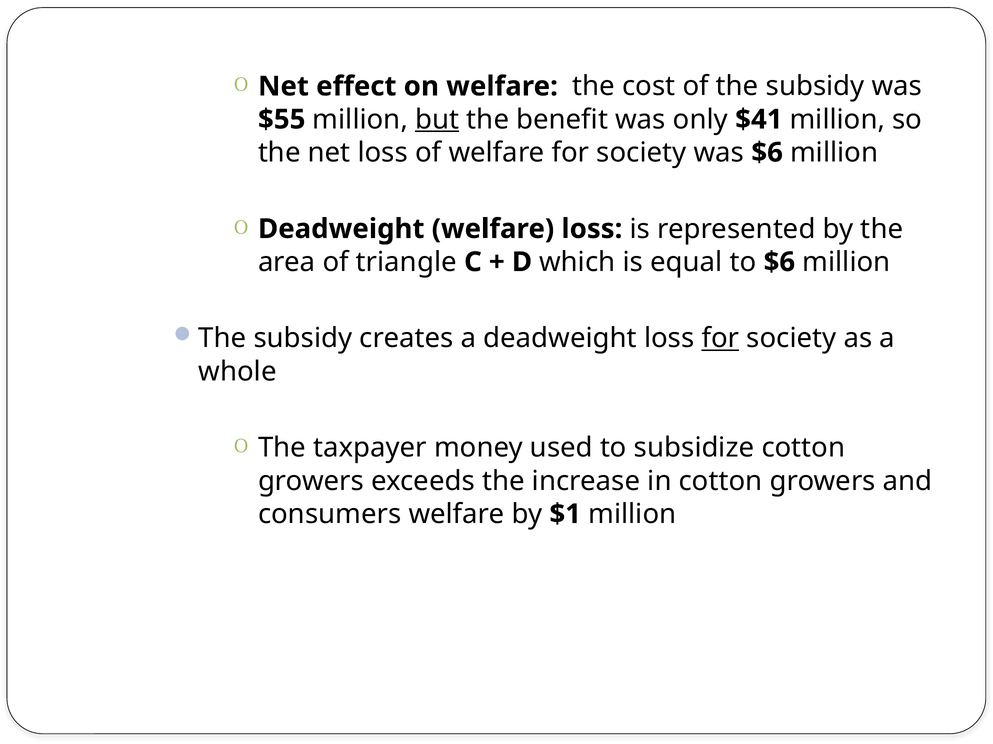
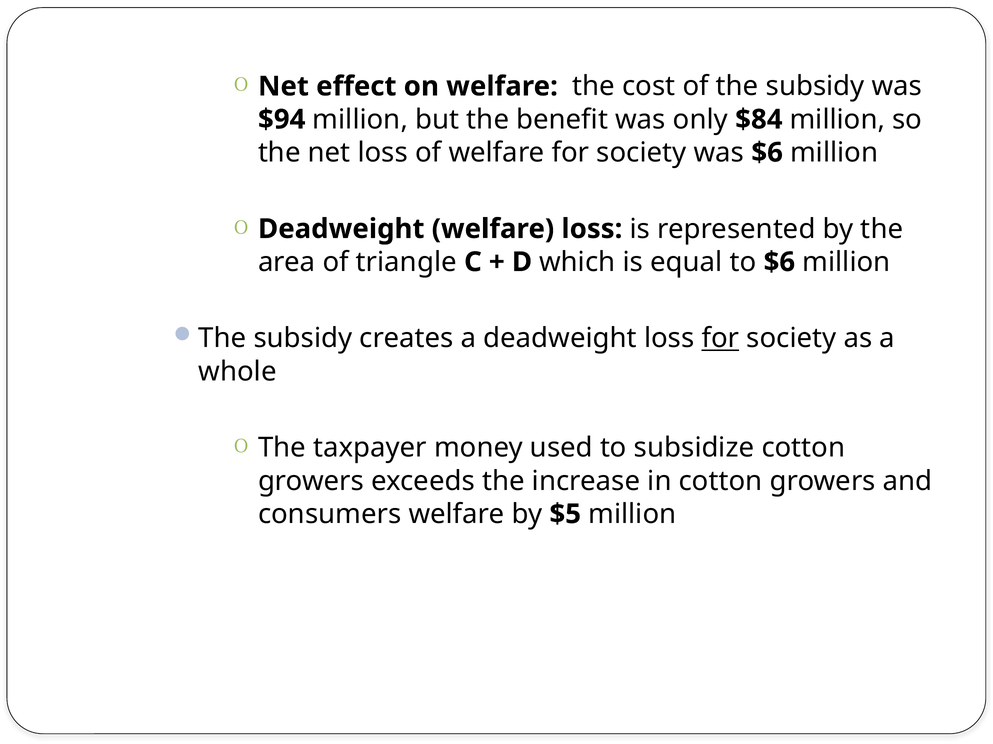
$55: $55 -> $94 (282, 120)
but underline: present -> none (437, 120)
$41: $41 -> $84 (759, 120)
$1: $1 -> $5 (565, 515)
